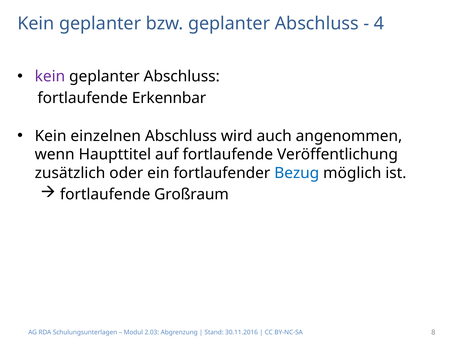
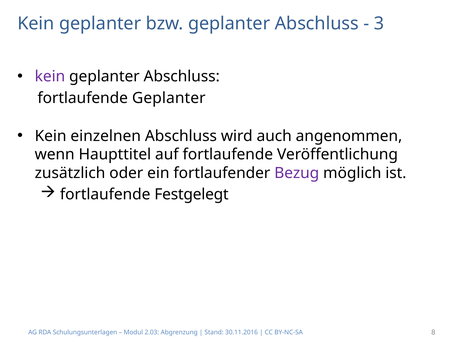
4: 4 -> 3 (379, 23)
fortlaufende Erkennbar: Erkennbar -> Geplanter (169, 98)
Bezug colour: blue -> purple (297, 173)
Großraum: Großraum -> Festgelegt (192, 195)
